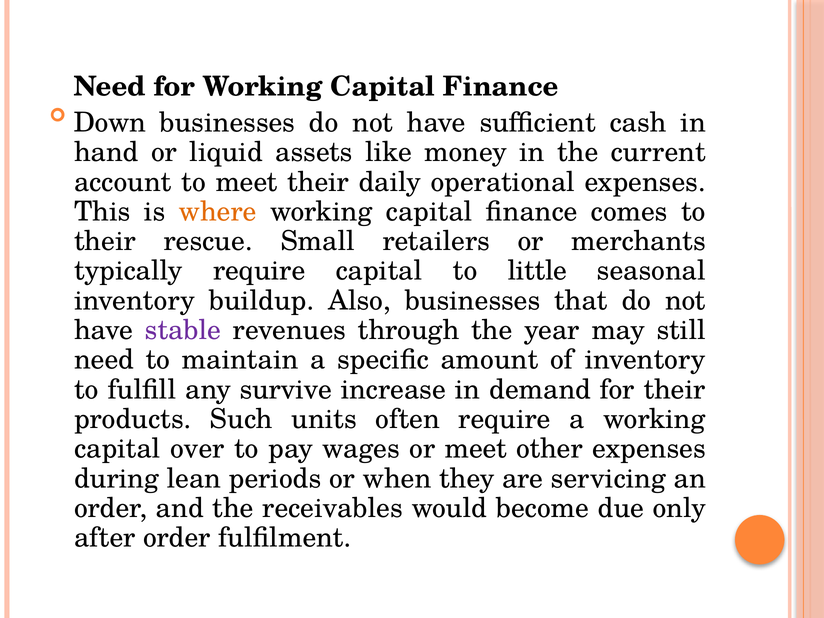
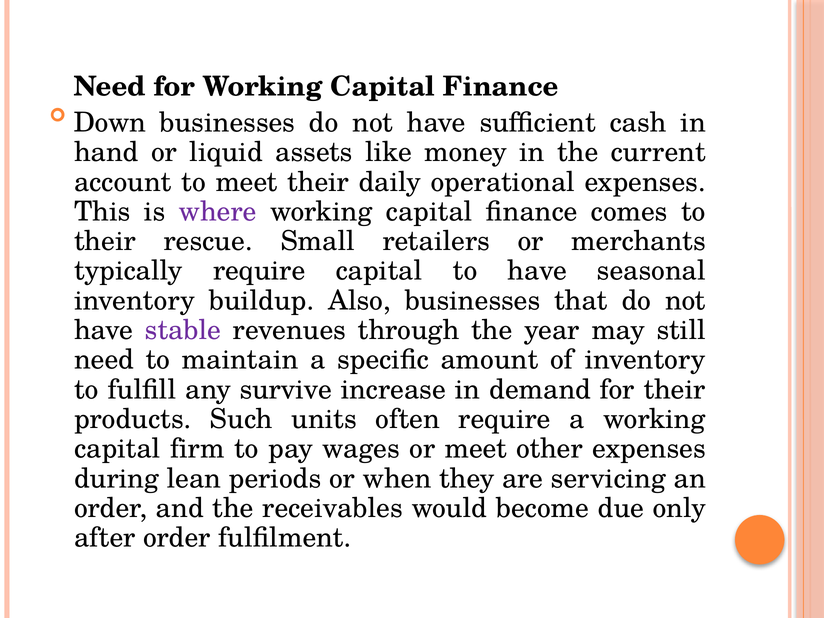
where colour: orange -> purple (218, 212)
to little: little -> have (537, 271)
over: over -> firm (197, 449)
